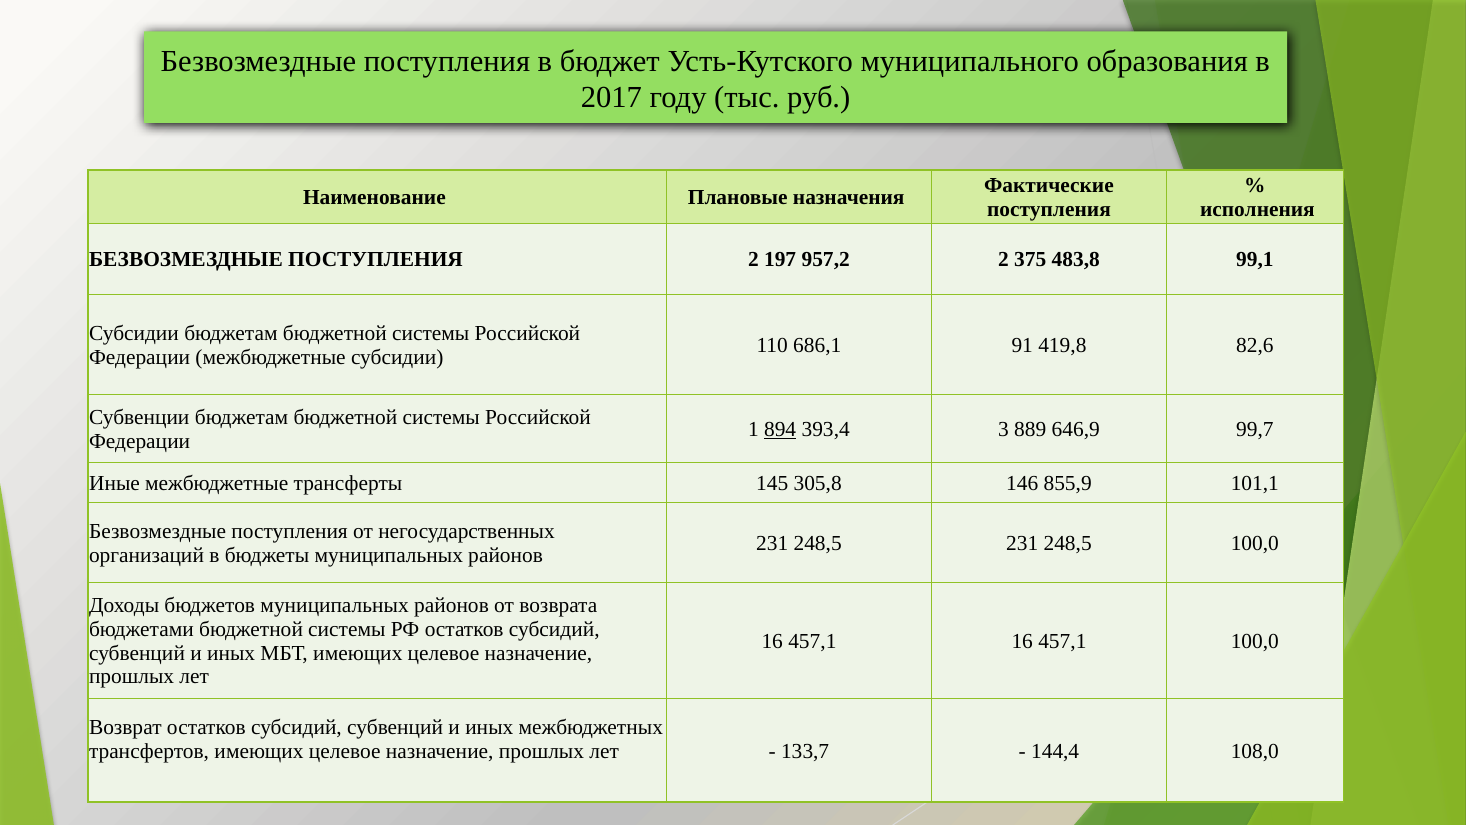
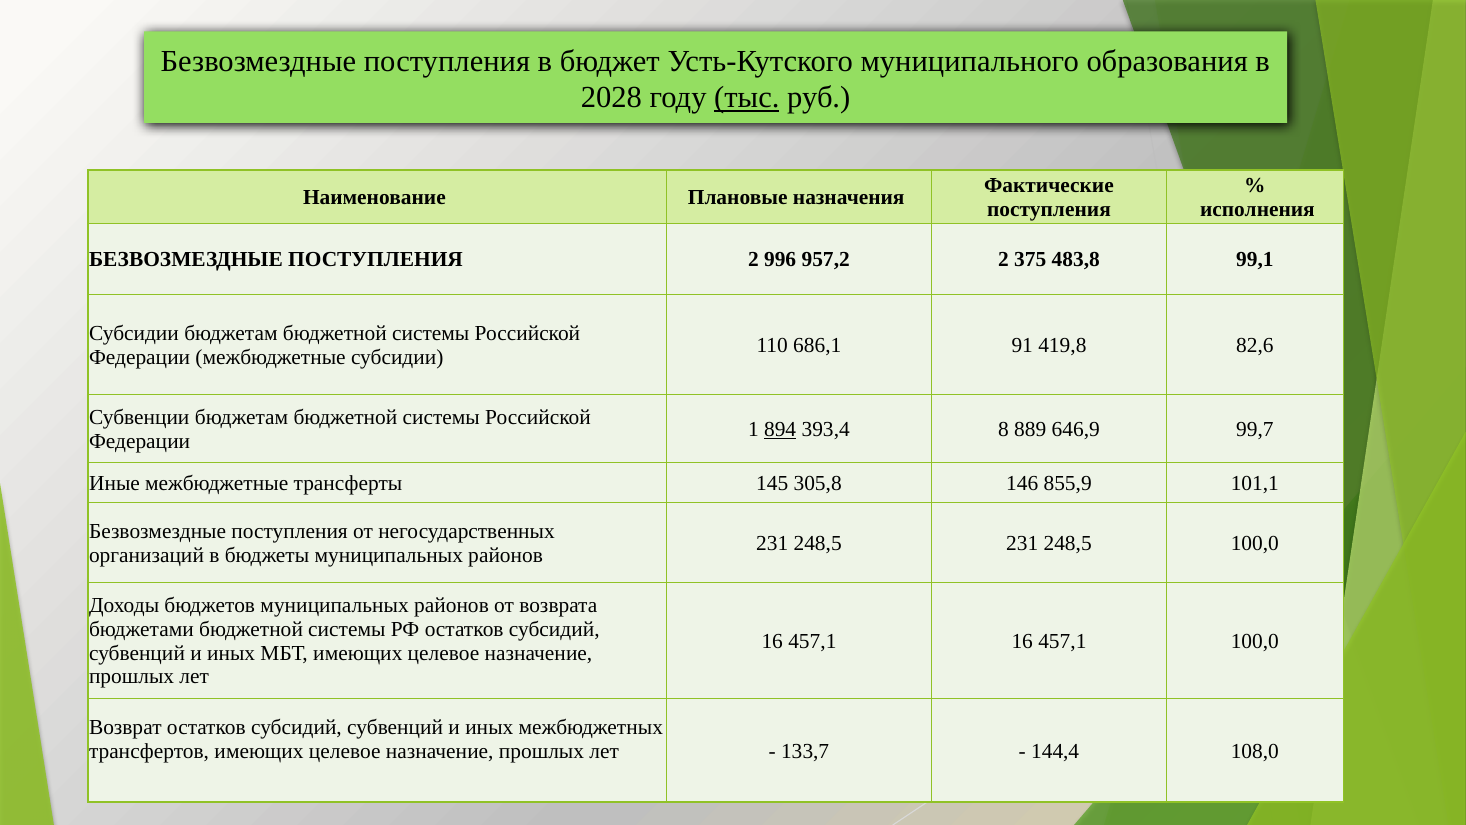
2017: 2017 -> 2028 (611, 98)
тыс underline: none -> present (747, 98)
197: 197 -> 996 (780, 260)
3: 3 -> 8 (1004, 429)
